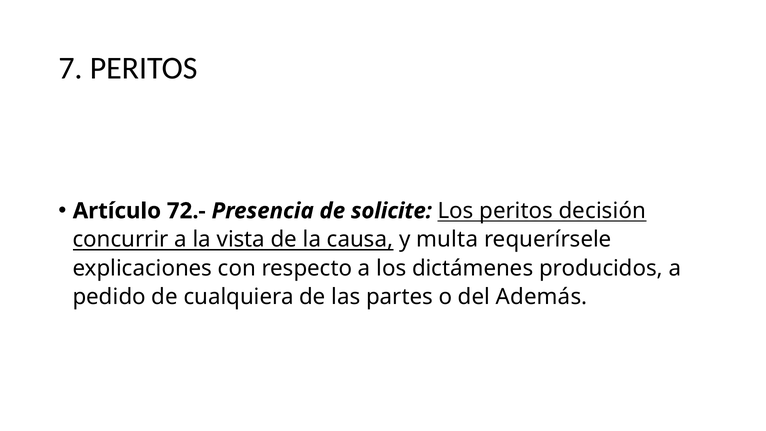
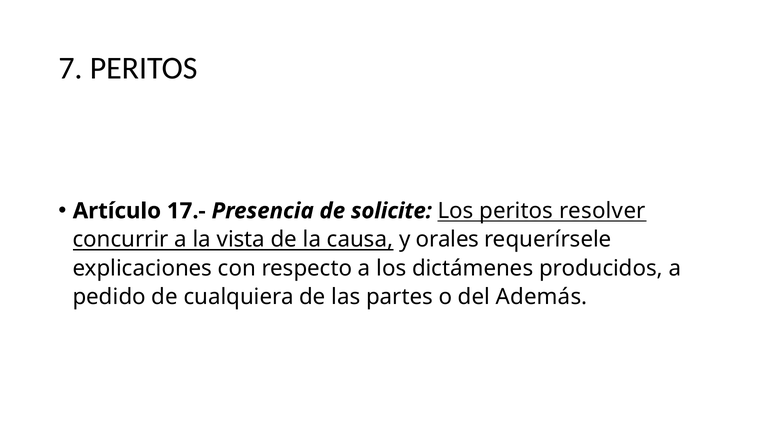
72.-: 72.- -> 17.- (186, 211)
decisión: decisión -> resolver (602, 211)
multa: multa -> orales (447, 240)
